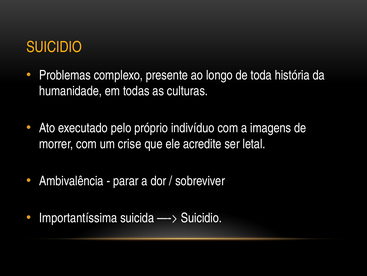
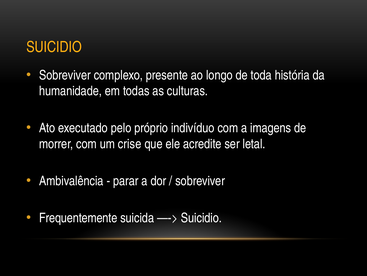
Problemas: Problemas -> Sobreviver (65, 75)
Importantíssima: Importantíssima -> Frequentemente (78, 217)
